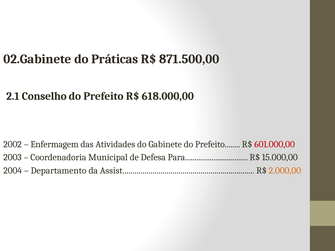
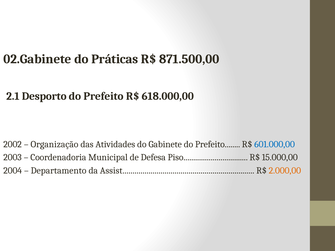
Conselho: Conselho -> Desporto (44, 96)
Enfermagem: Enfermagem -> Organização (54, 145)
601.000,00 colour: red -> blue (275, 145)
Para: Para -> Piso (208, 158)
